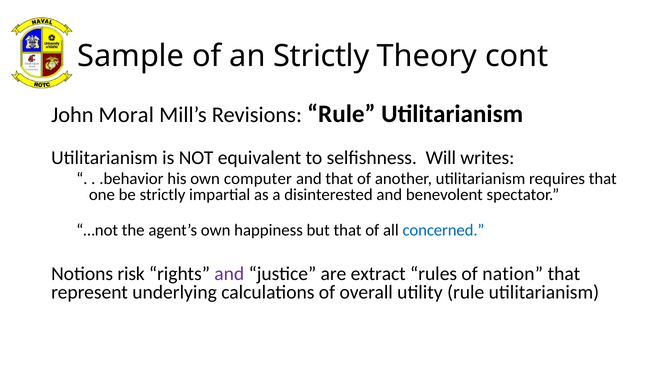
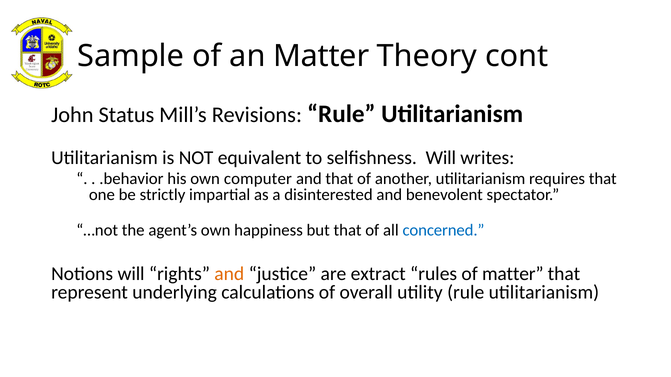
an Strictly: Strictly -> Matter (321, 56)
Moral: Moral -> Status (126, 115)
Notions risk: risk -> will (131, 274)
and colour: purple -> orange (229, 274)
of nation: nation -> matter (513, 274)
